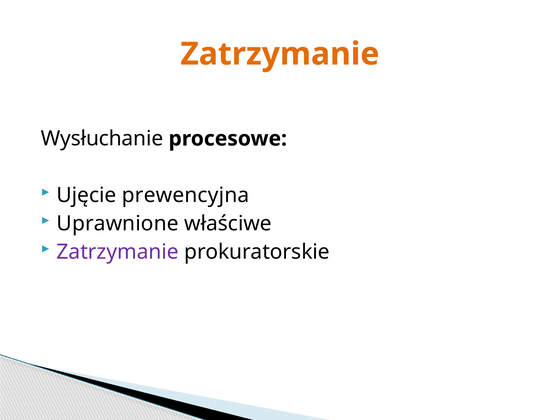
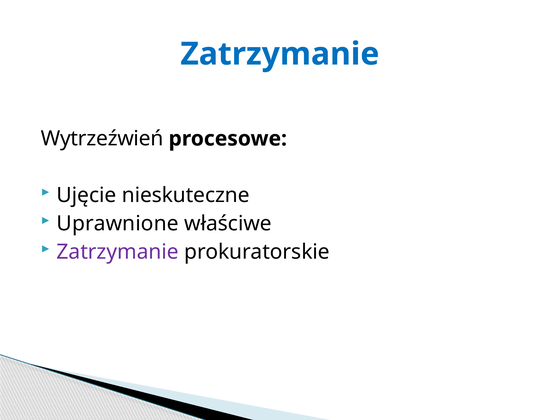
Zatrzymanie colour: orange -> blue (280, 54)
Wysłuchanie: Wysłuchanie -> Wytrzeźwień (102, 139)
prewencyjna: prewencyjna -> nieskuteczne (186, 195)
